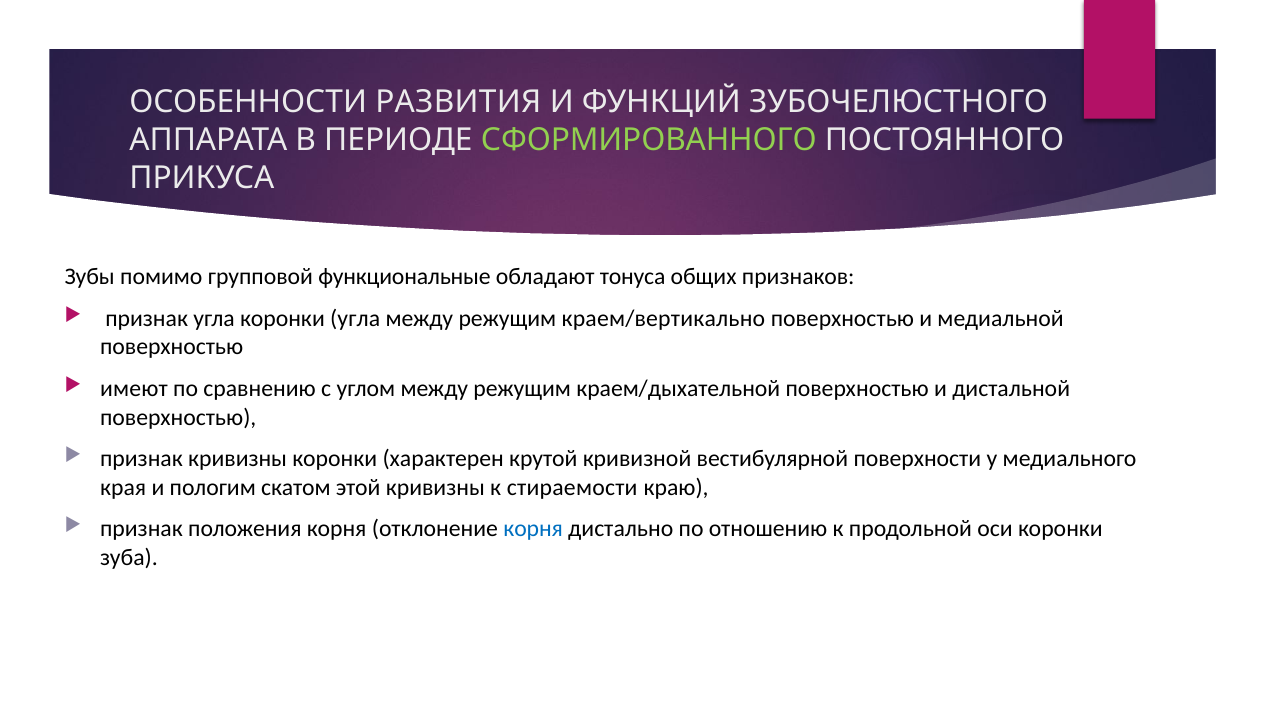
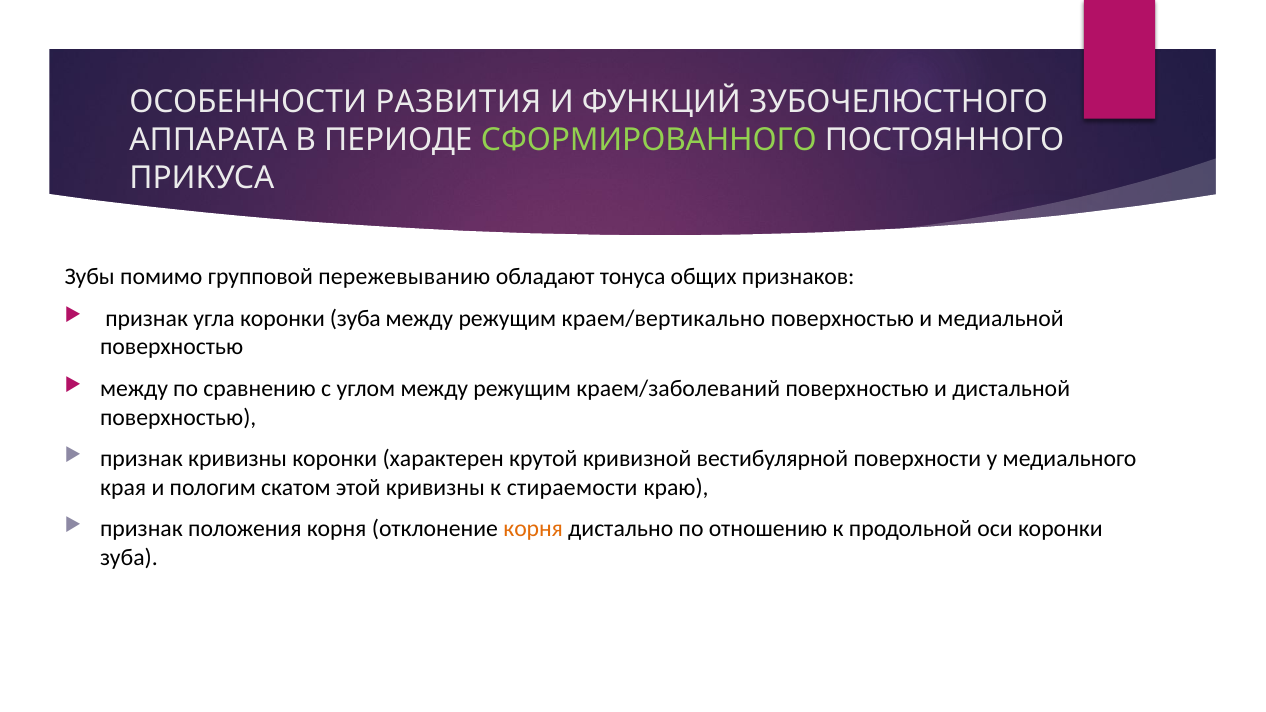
функциональные: функциональные -> пережевыванию (404, 277)
угла коронки угла: угла -> зуба (355, 319)
имеют: имеют -> между (134, 389)
краем/дыхательной: краем/дыхательной -> краем/заболеваний (678, 389)
корня colour: blue -> orange (533, 529)
